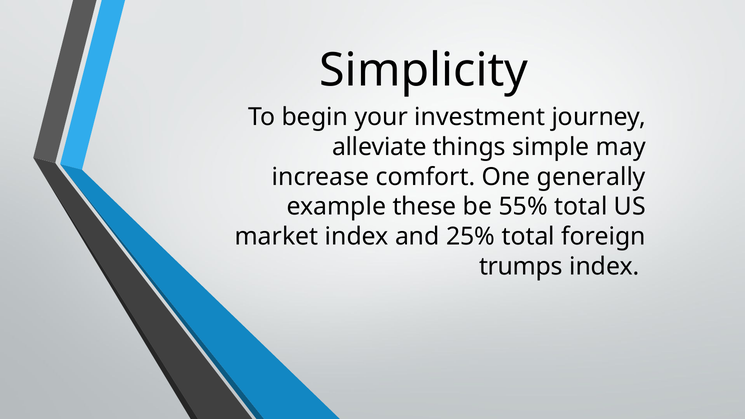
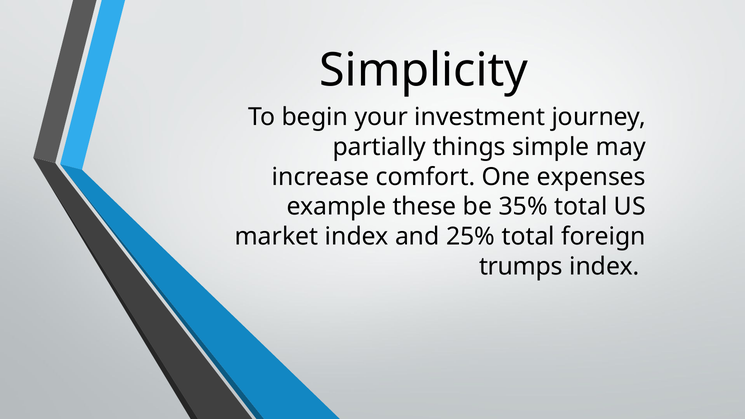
alleviate: alleviate -> partially (379, 147)
generally: generally -> expenses (591, 177)
55%: 55% -> 35% (523, 207)
